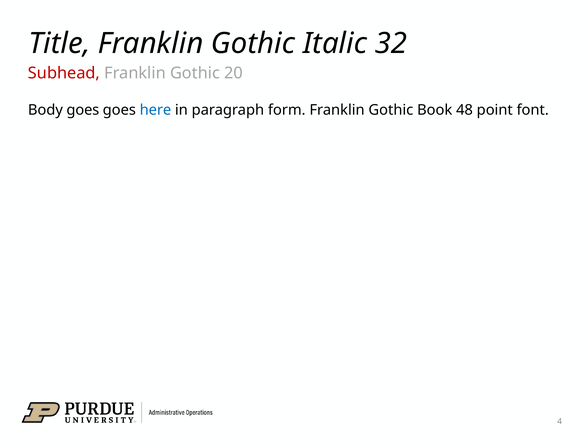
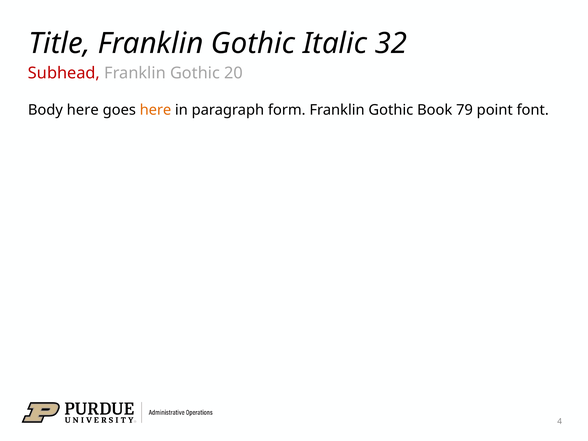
Body goes: goes -> here (83, 110)
here colour: blue -> orange (155, 110)
48: 48 -> 79 (464, 110)
